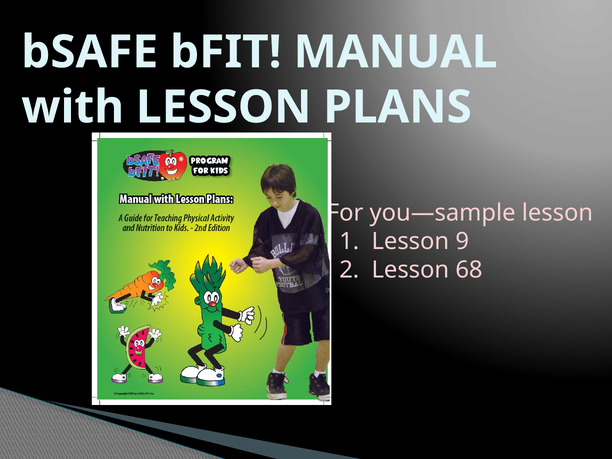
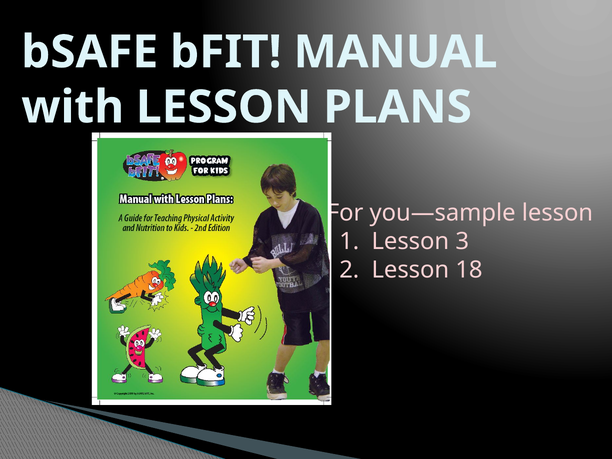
9: 9 -> 3 (462, 241)
68: 68 -> 18 (469, 270)
